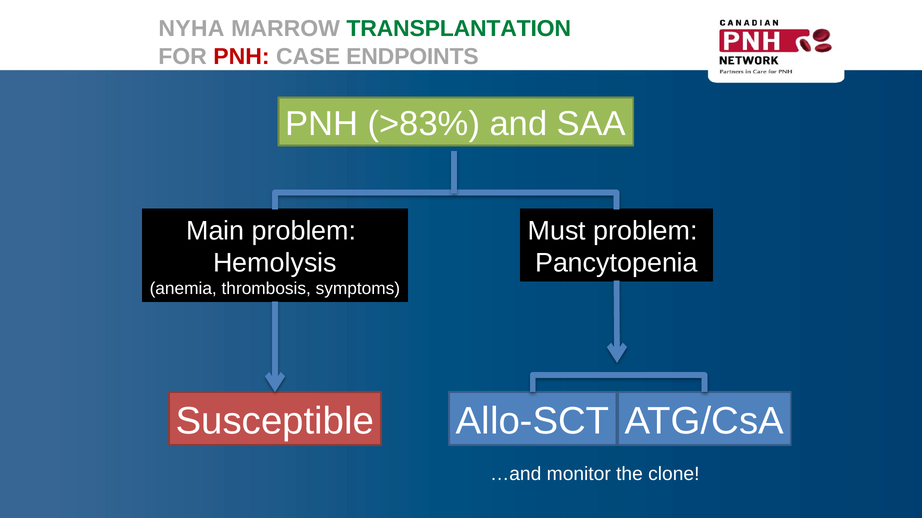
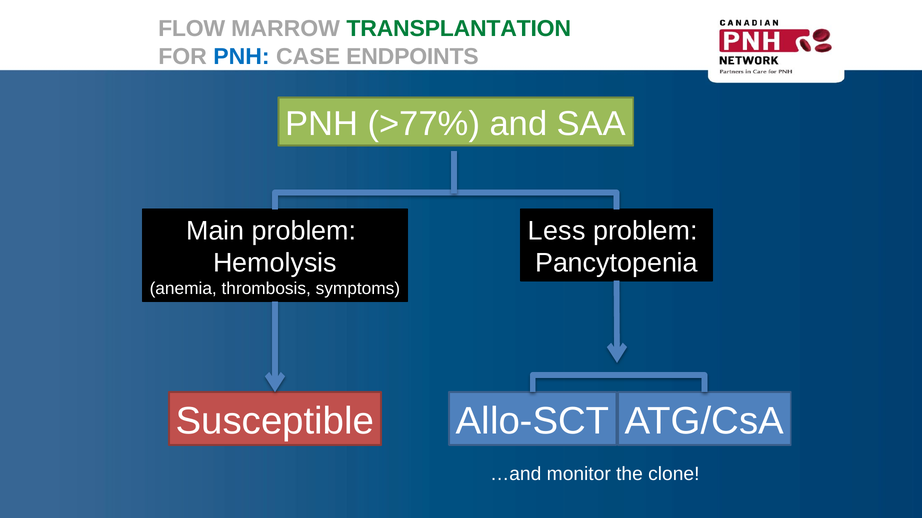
NYHA: NYHA -> FLOW (192, 29)
PNH colour: red -> blue (241, 57)
>83%: >83% -> >77% (424, 124)
Must: Must -> Less (557, 231)
